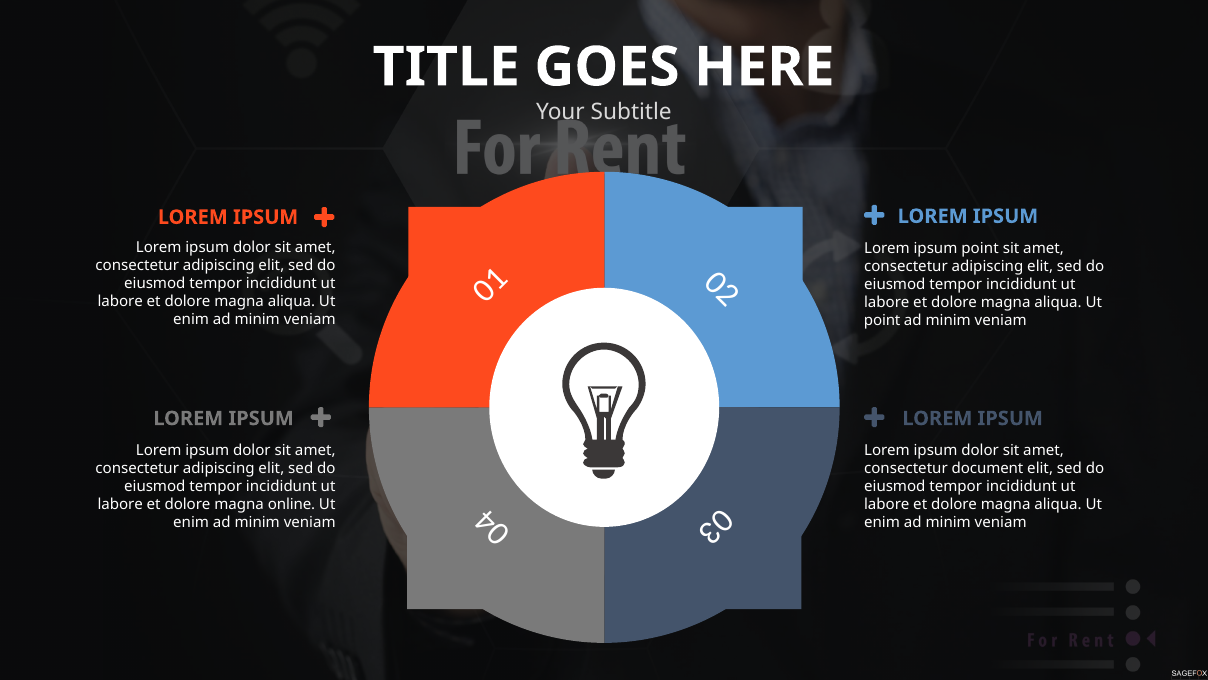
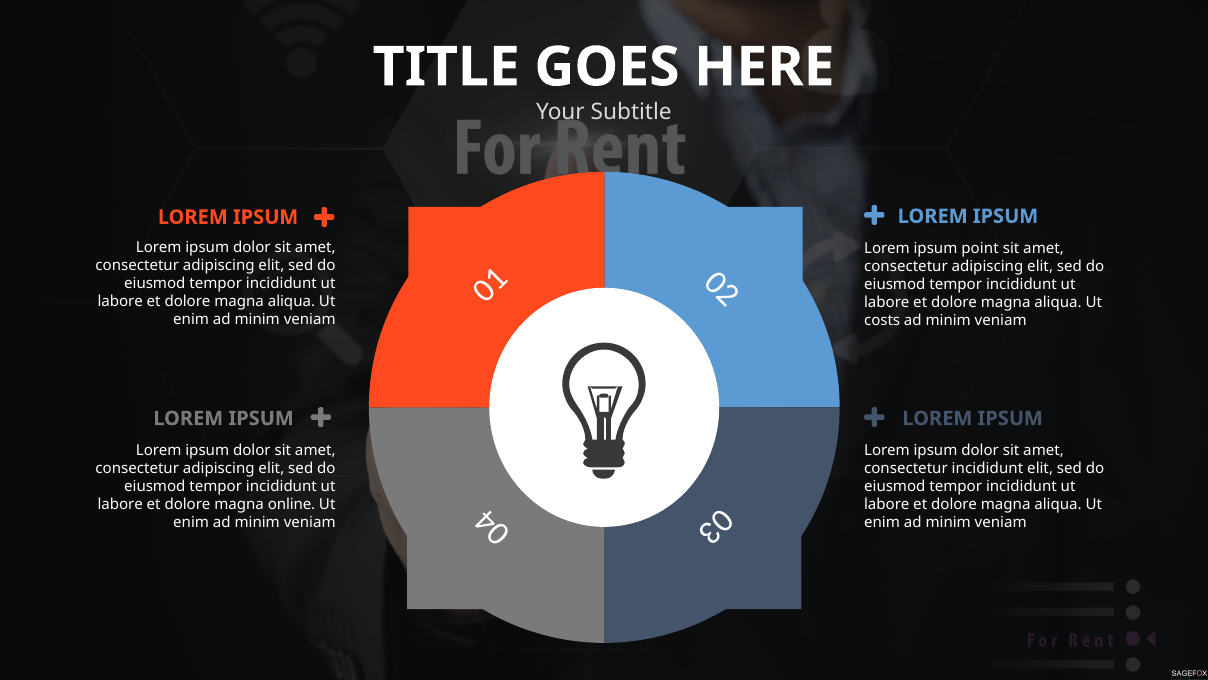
point: point -> costs (882, 320)
consectetur document: document -> incididunt (987, 468)
